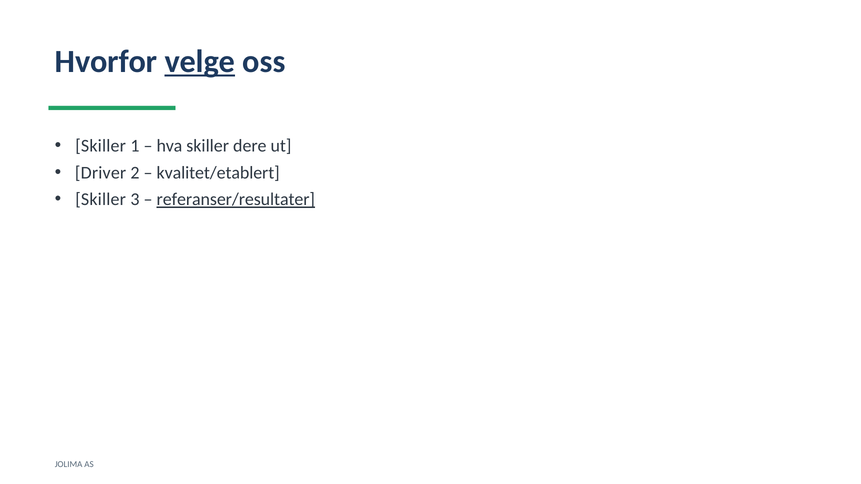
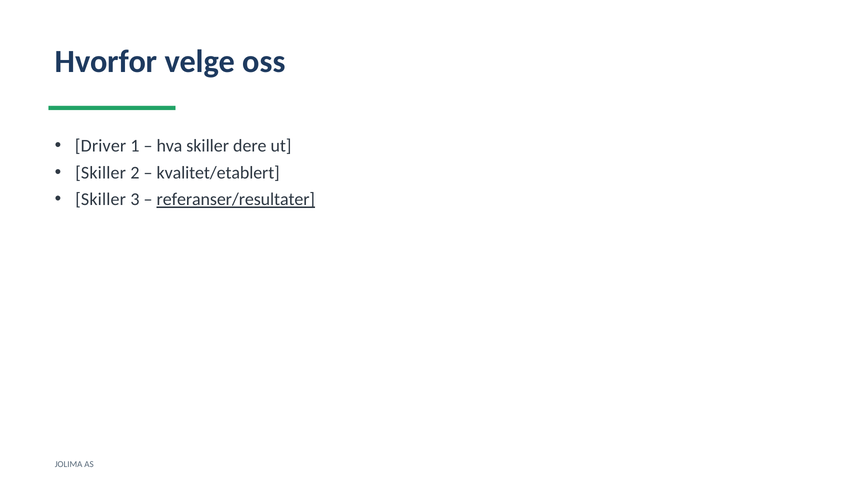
velge underline: present -> none (200, 61)
Skiller: Skiller -> Driver (101, 146)
Driver: Driver -> Skiller (101, 173)
